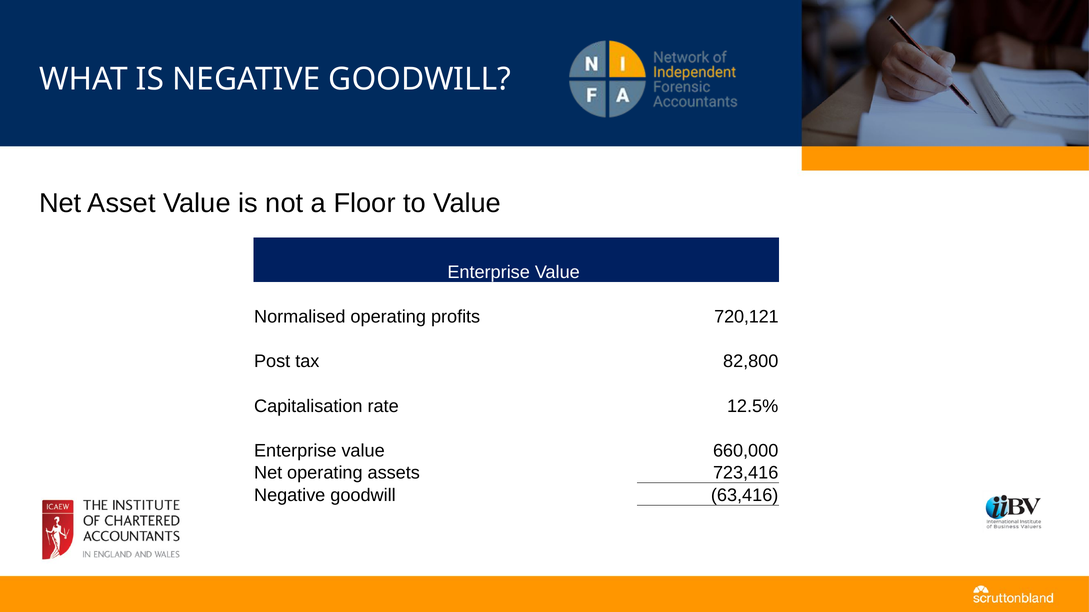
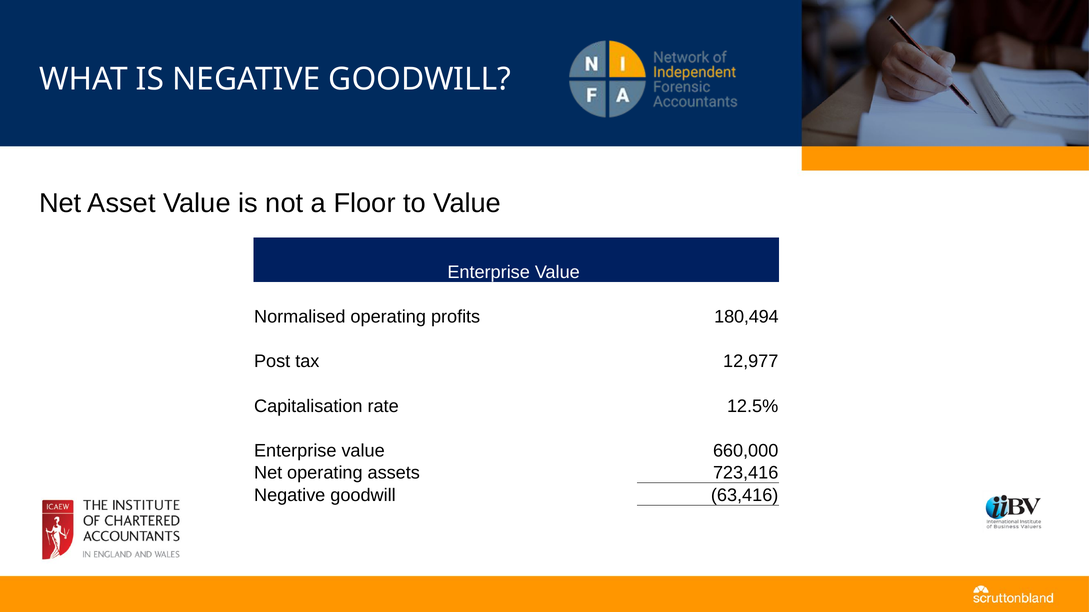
720,121: 720,121 -> 180,494 (746, 317)
82,800: 82,800 -> 12,977 (751, 362)
